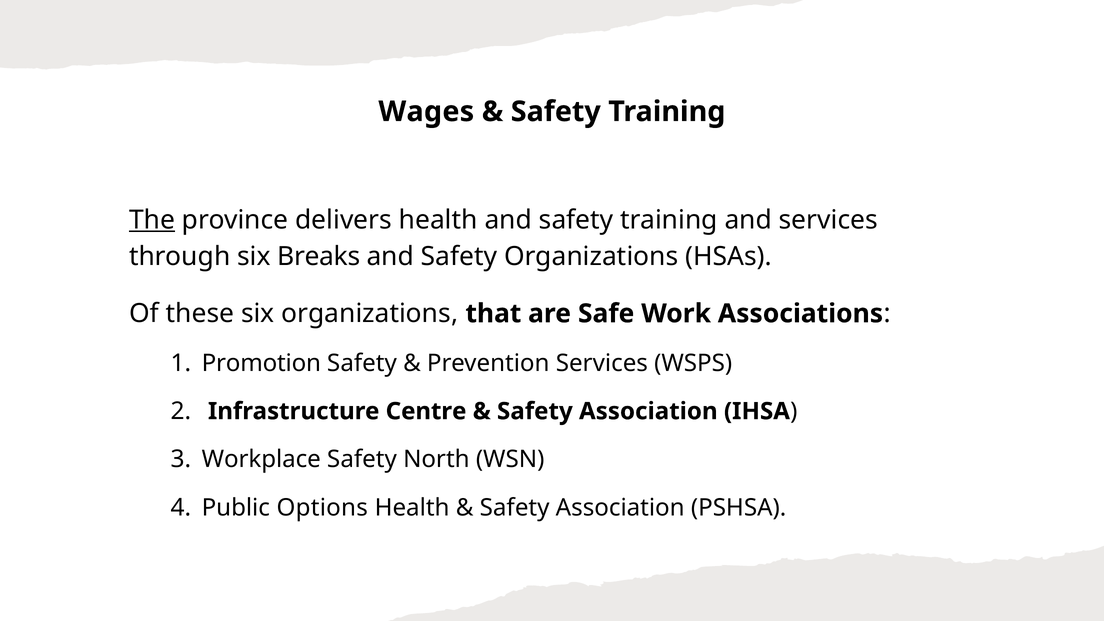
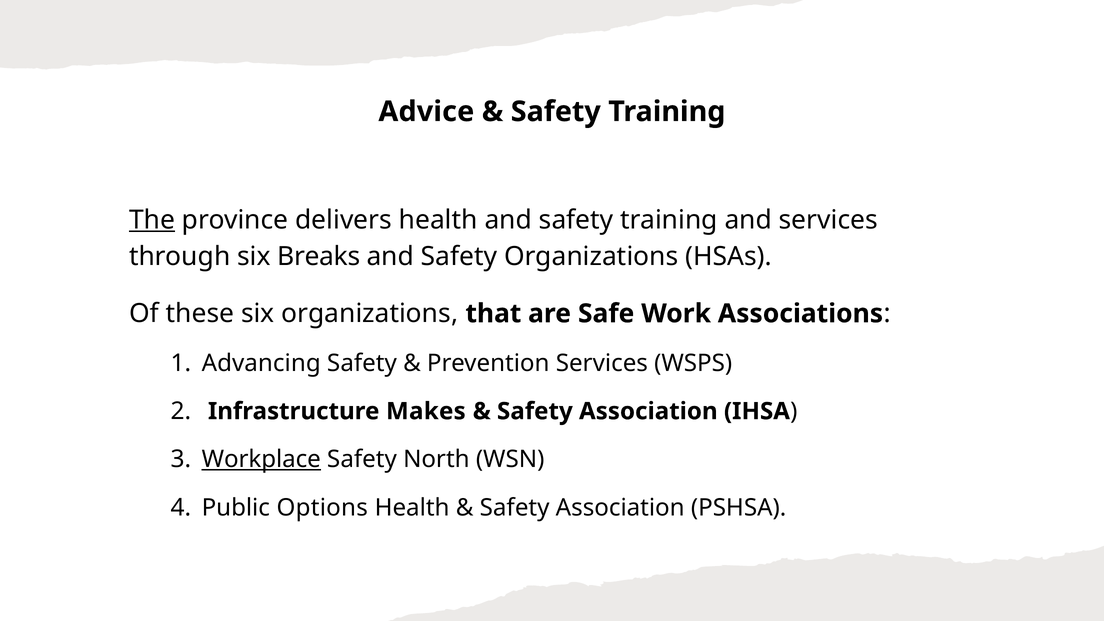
Wages: Wages -> Advice (426, 112)
Promotion: Promotion -> Advancing (261, 363)
Centre: Centre -> Makes (426, 411)
Workplace underline: none -> present (261, 460)
